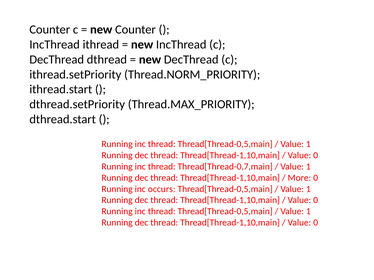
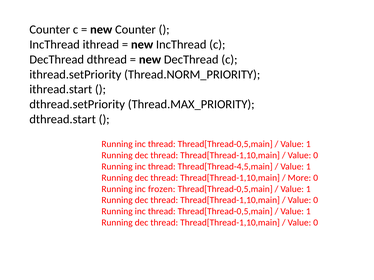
Thread[Thread-0,7,main: Thread[Thread-0,7,main -> Thread[Thread-4,5,main (225, 167)
occurs: occurs -> frozen (162, 189)
